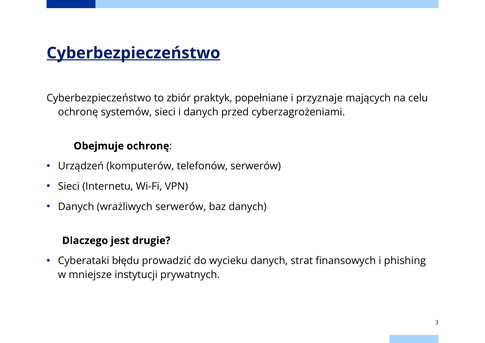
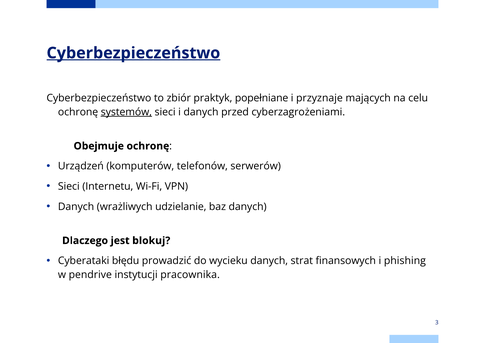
systemów underline: none -> present (126, 112)
wrażliwych serwerów: serwerów -> udzielanie (181, 207)
drugie: drugie -> blokuj (151, 241)
mniejsze: mniejsze -> pendrive (90, 275)
prywatnych: prywatnych -> pracownika (190, 275)
